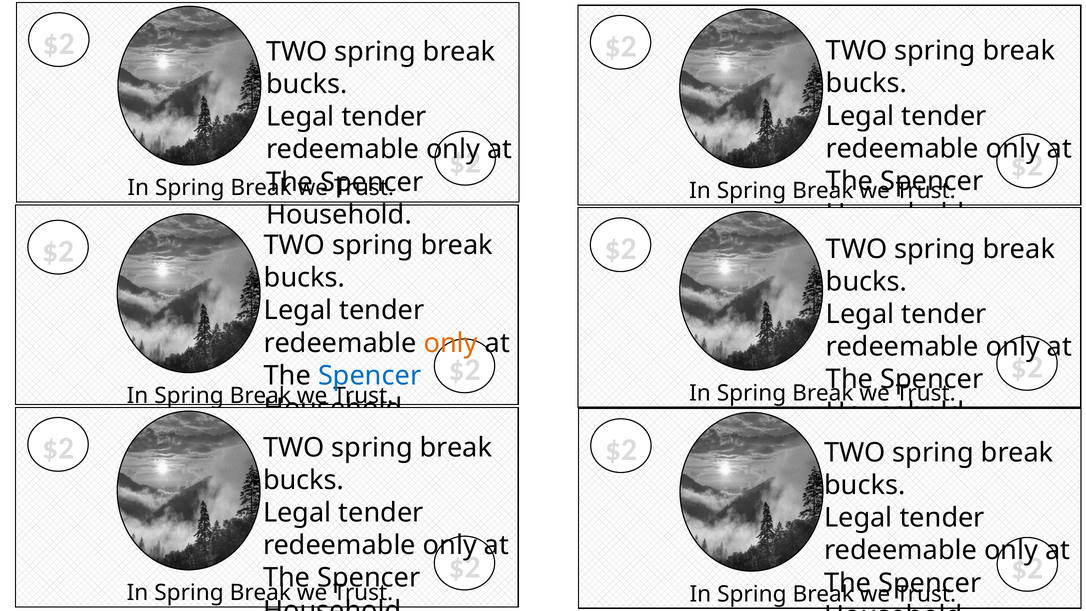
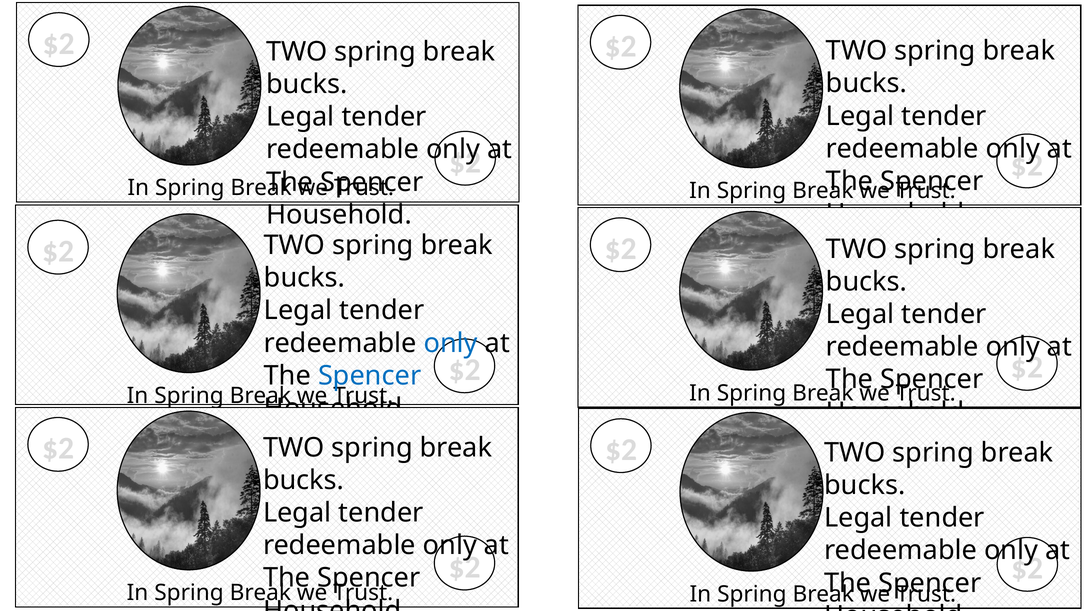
only colour: orange -> blue (451, 343)
